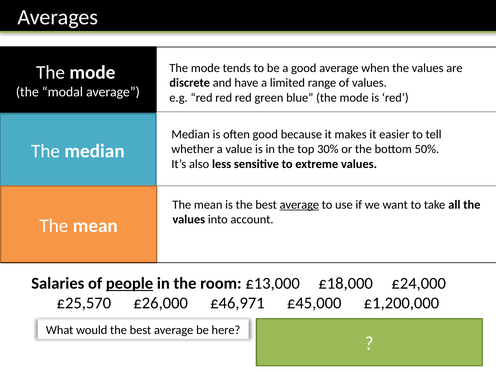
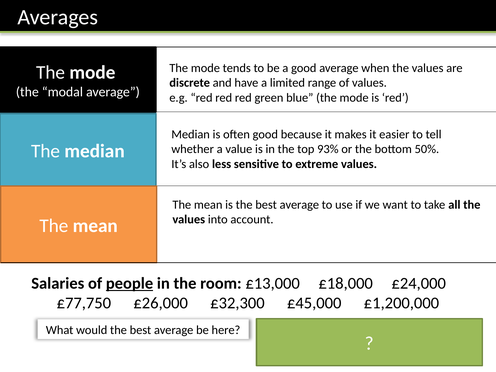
30%: 30% -> 93% (328, 149)
average underline: present -> none (299, 205)
£25,570: £25,570 -> £77,750 (84, 303)
£46,971: £46,971 -> £32,300 (237, 303)
